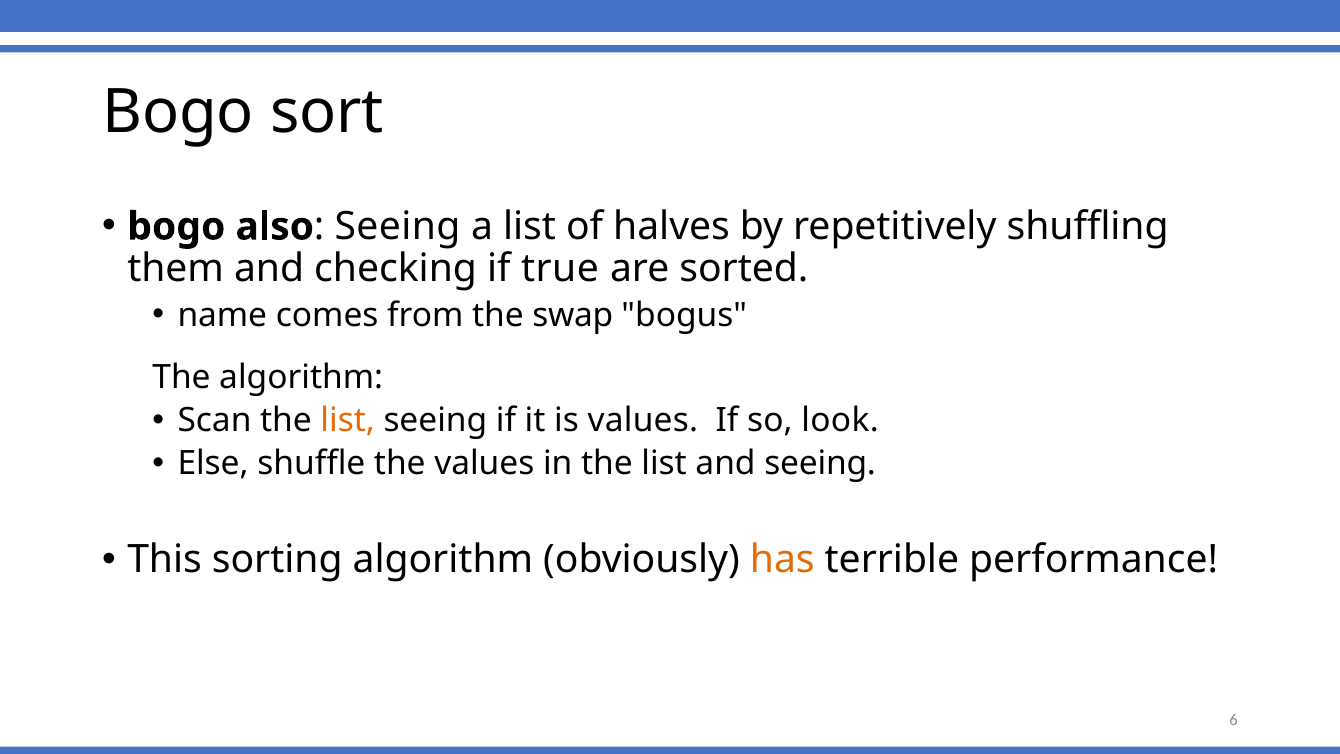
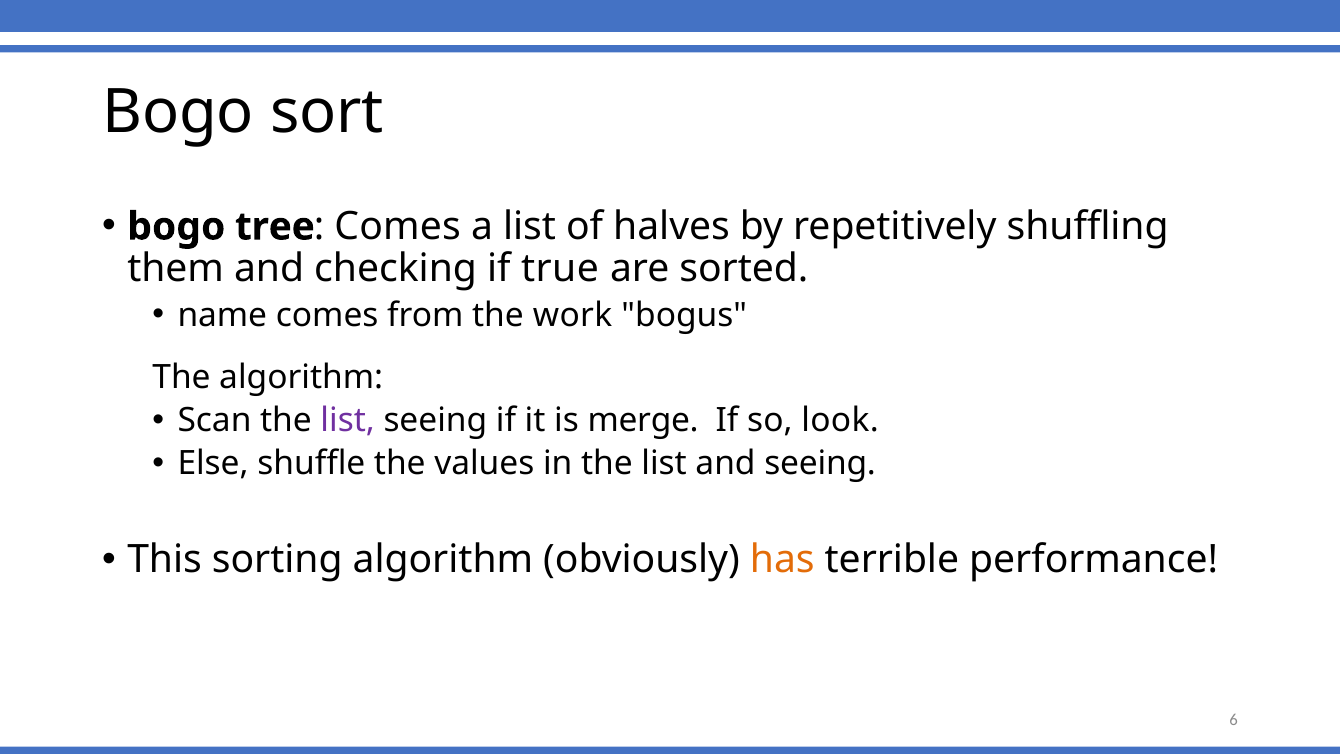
also: also -> tree (275, 227)
Seeing: Seeing -> Comes (398, 227)
swap: swap -> work (573, 315)
list colour: orange -> purple (348, 420)
is values: values -> merge (643, 420)
